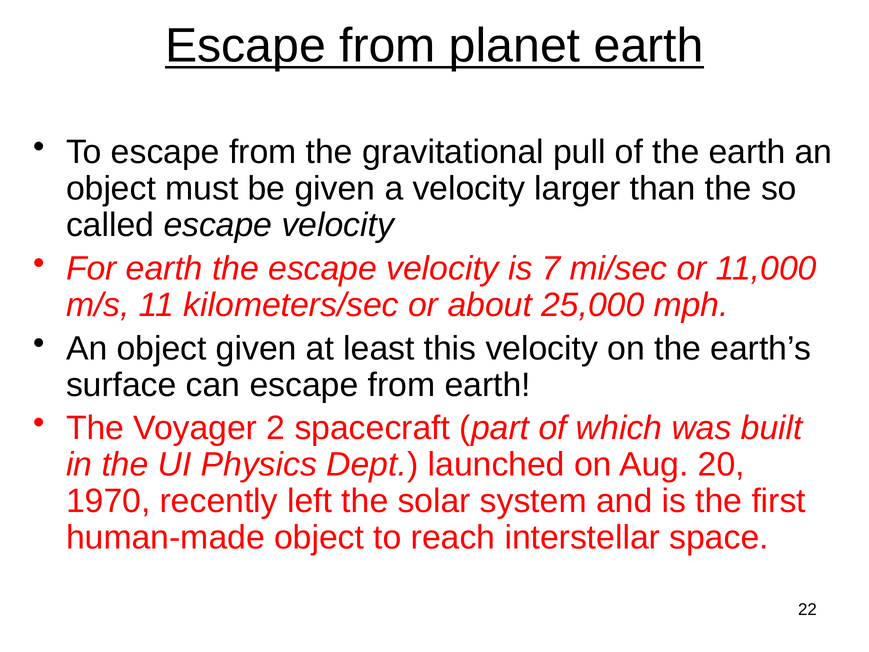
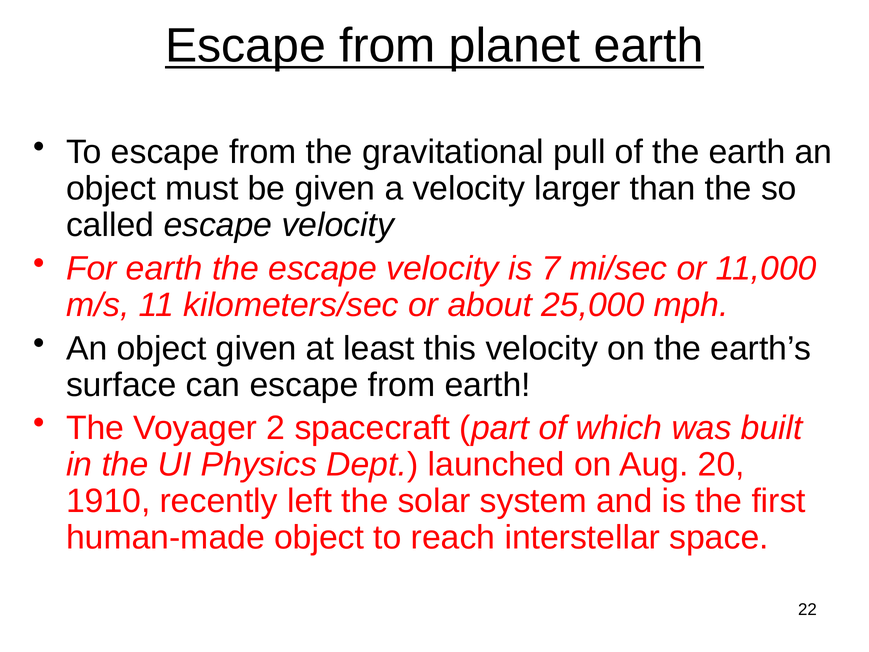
1970: 1970 -> 1910 (108, 501)
